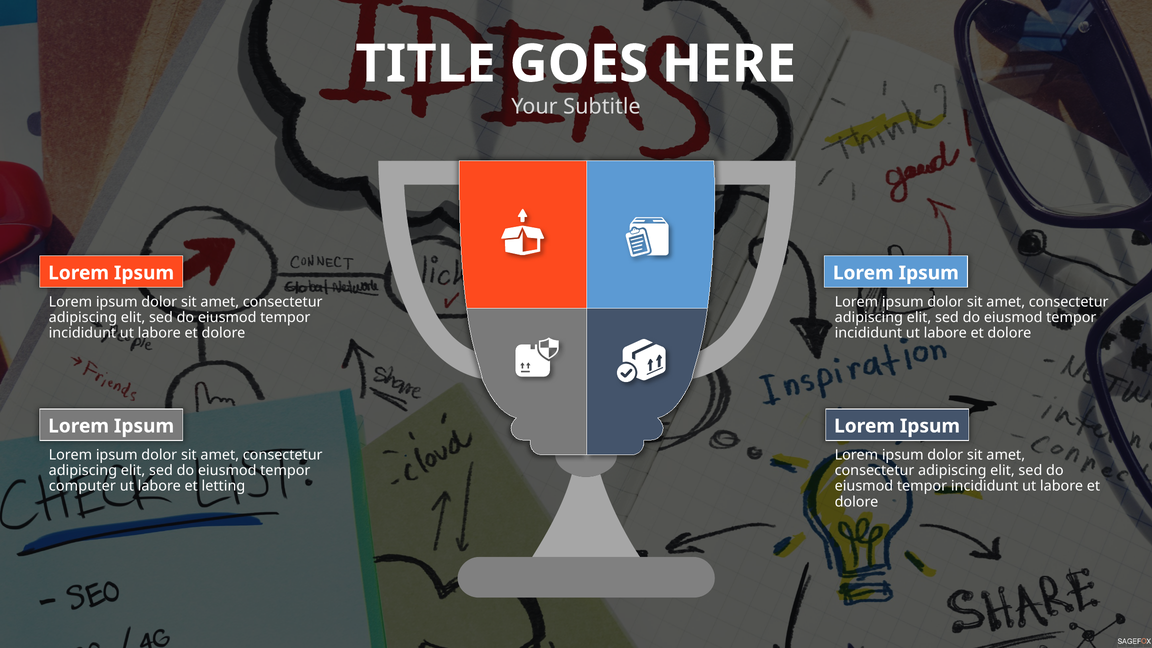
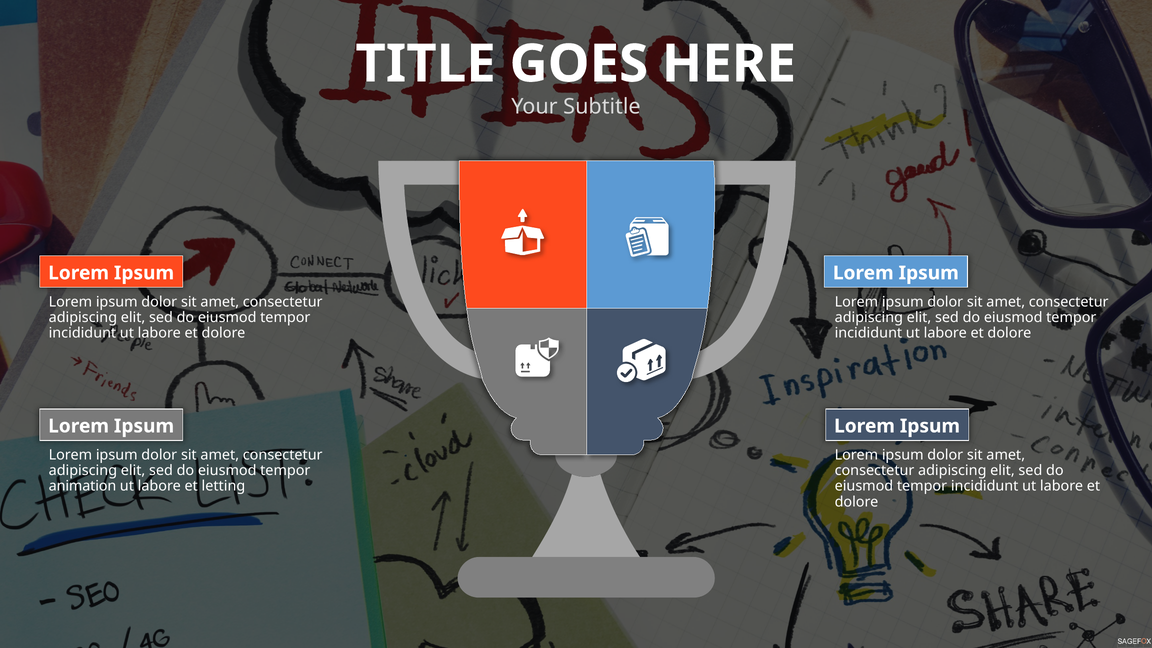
computer: computer -> animation (83, 486)
